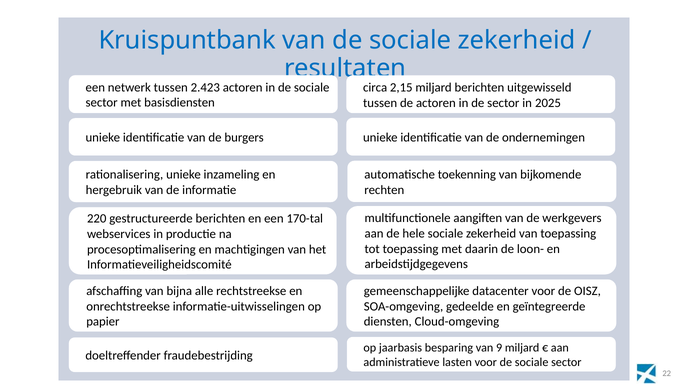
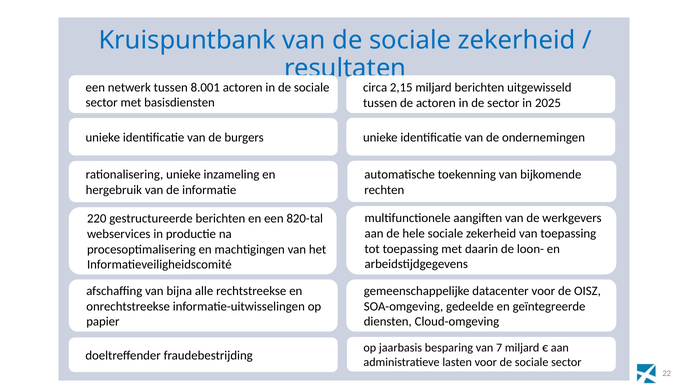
2.423: 2.423 -> 8.001 (205, 87)
170-tal: 170-tal -> 820-tal (305, 219)
9: 9 -> 7 (499, 348)
